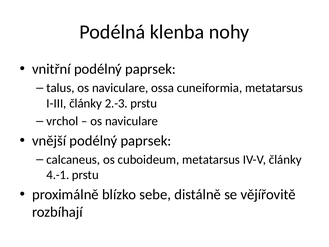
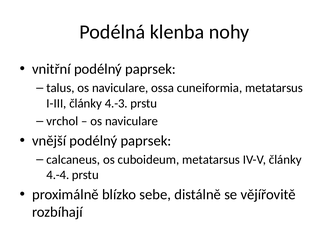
2.-3: 2.-3 -> 4.-3 (116, 103)
4.-1: 4.-1 -> 4.-4 (58, 175)
